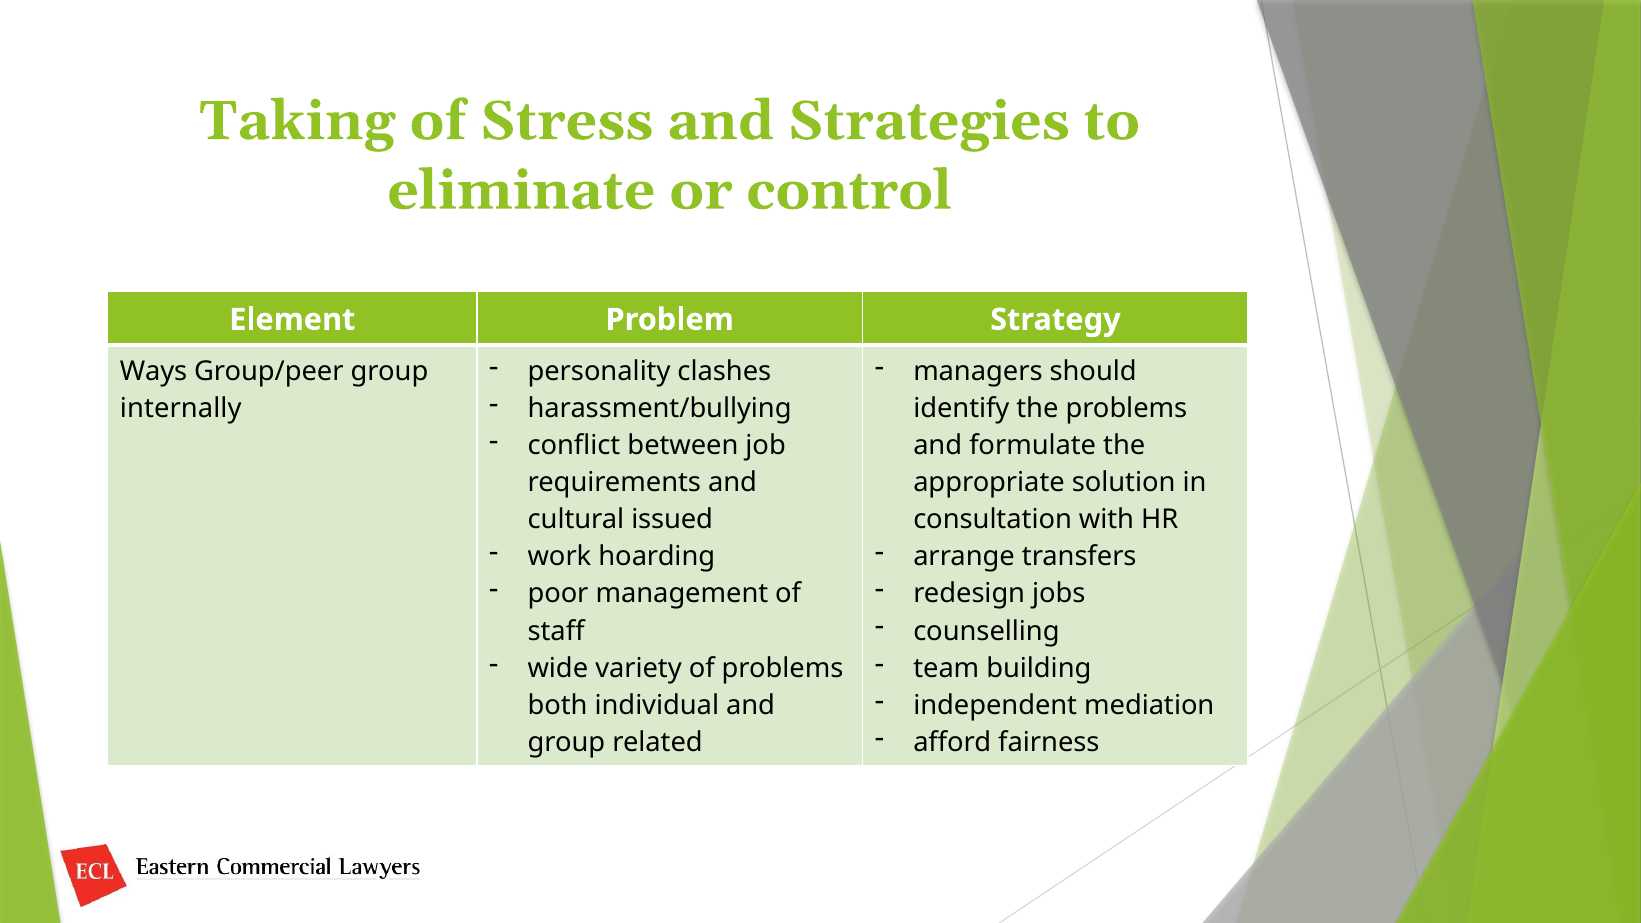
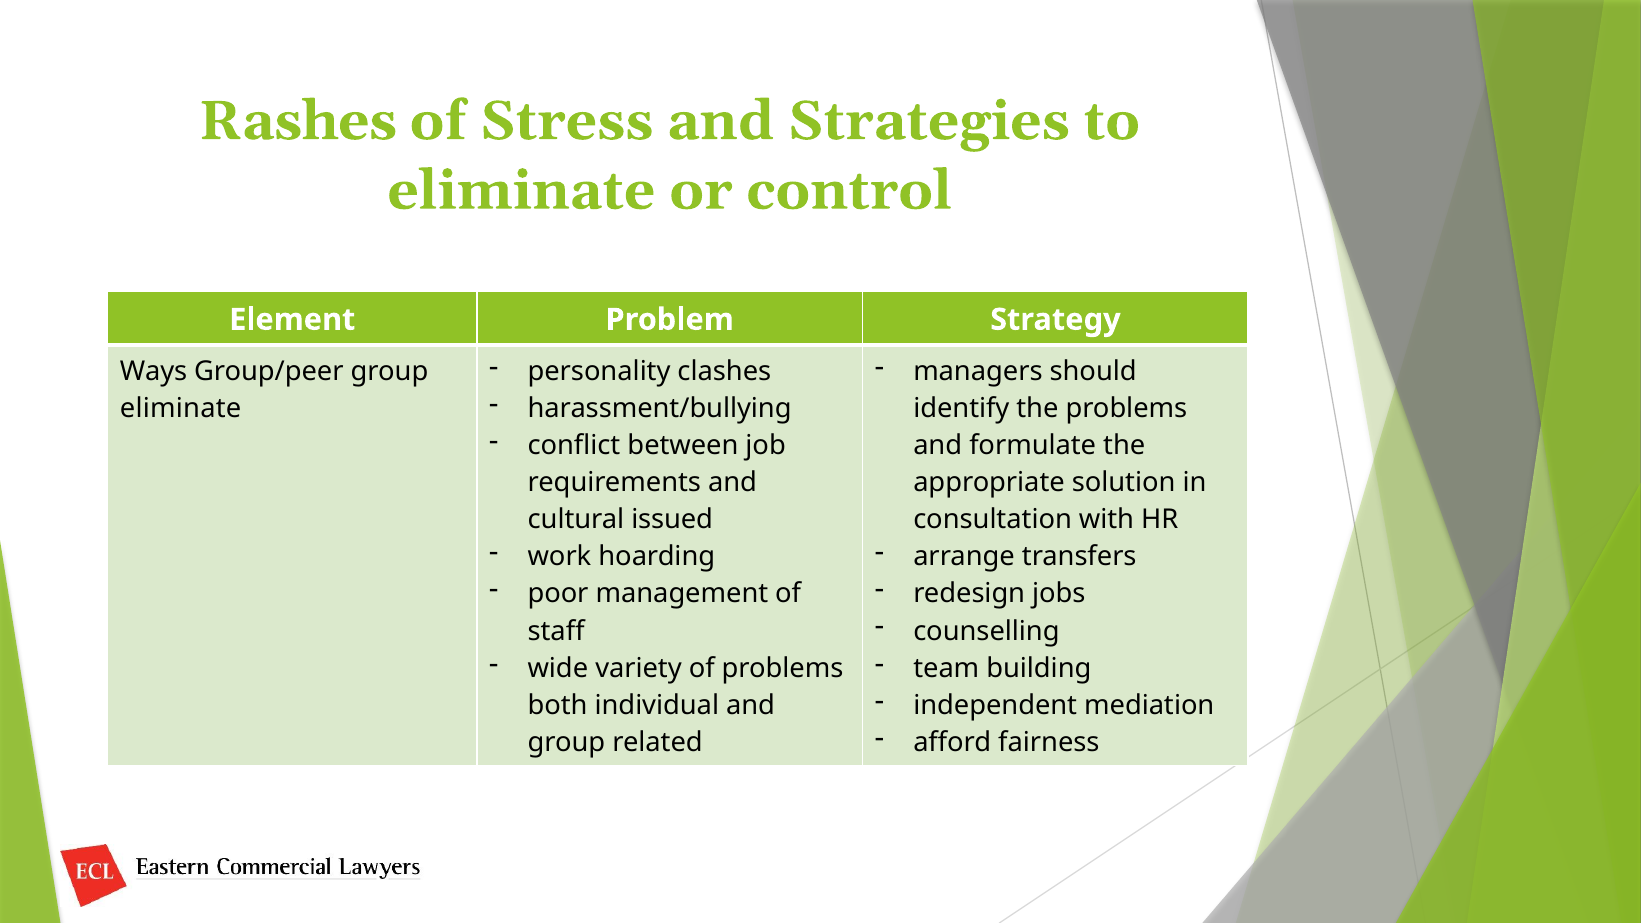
Taking: Taking -> Rashes (298, 121)
internally: internally -> eliminate (181, 408)
